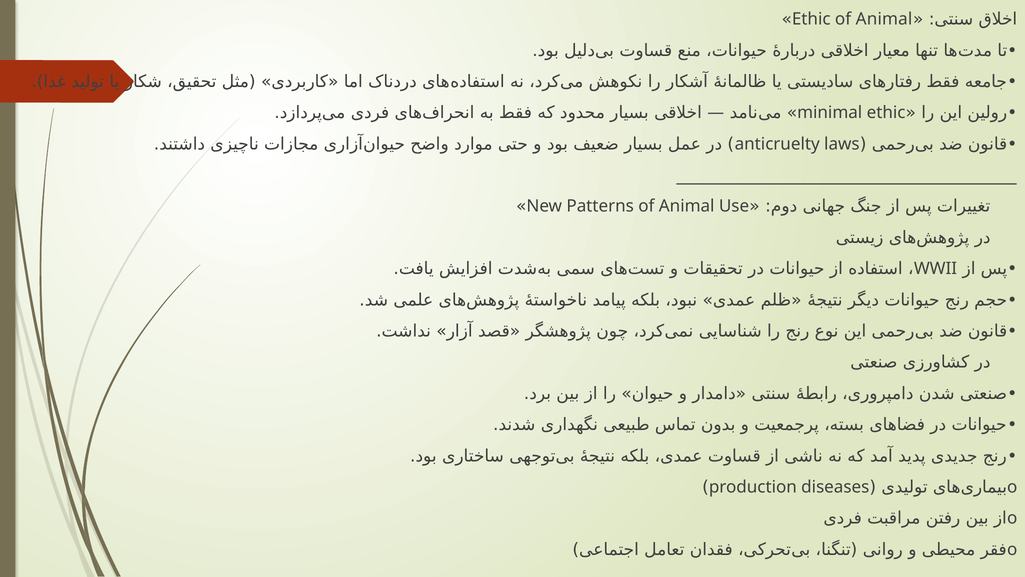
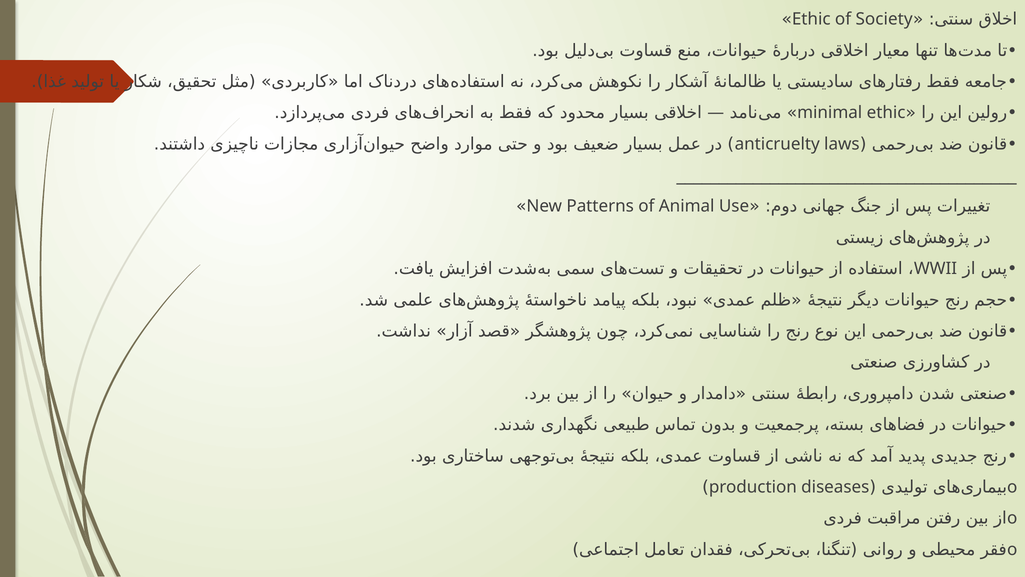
Ethic of Animal: Animal -> Society (884, 19)
